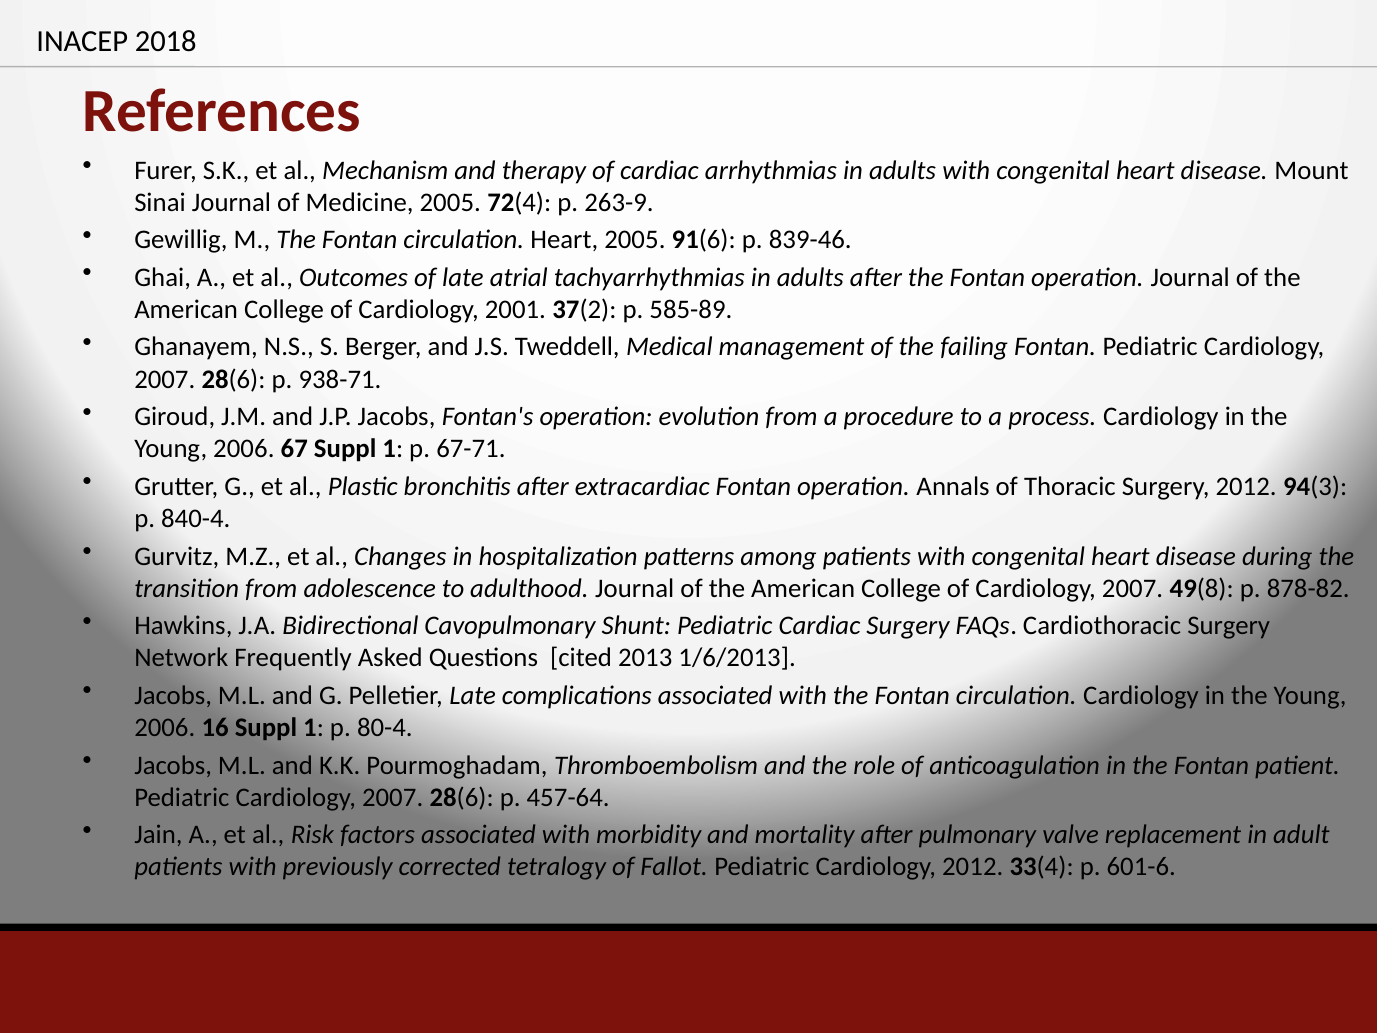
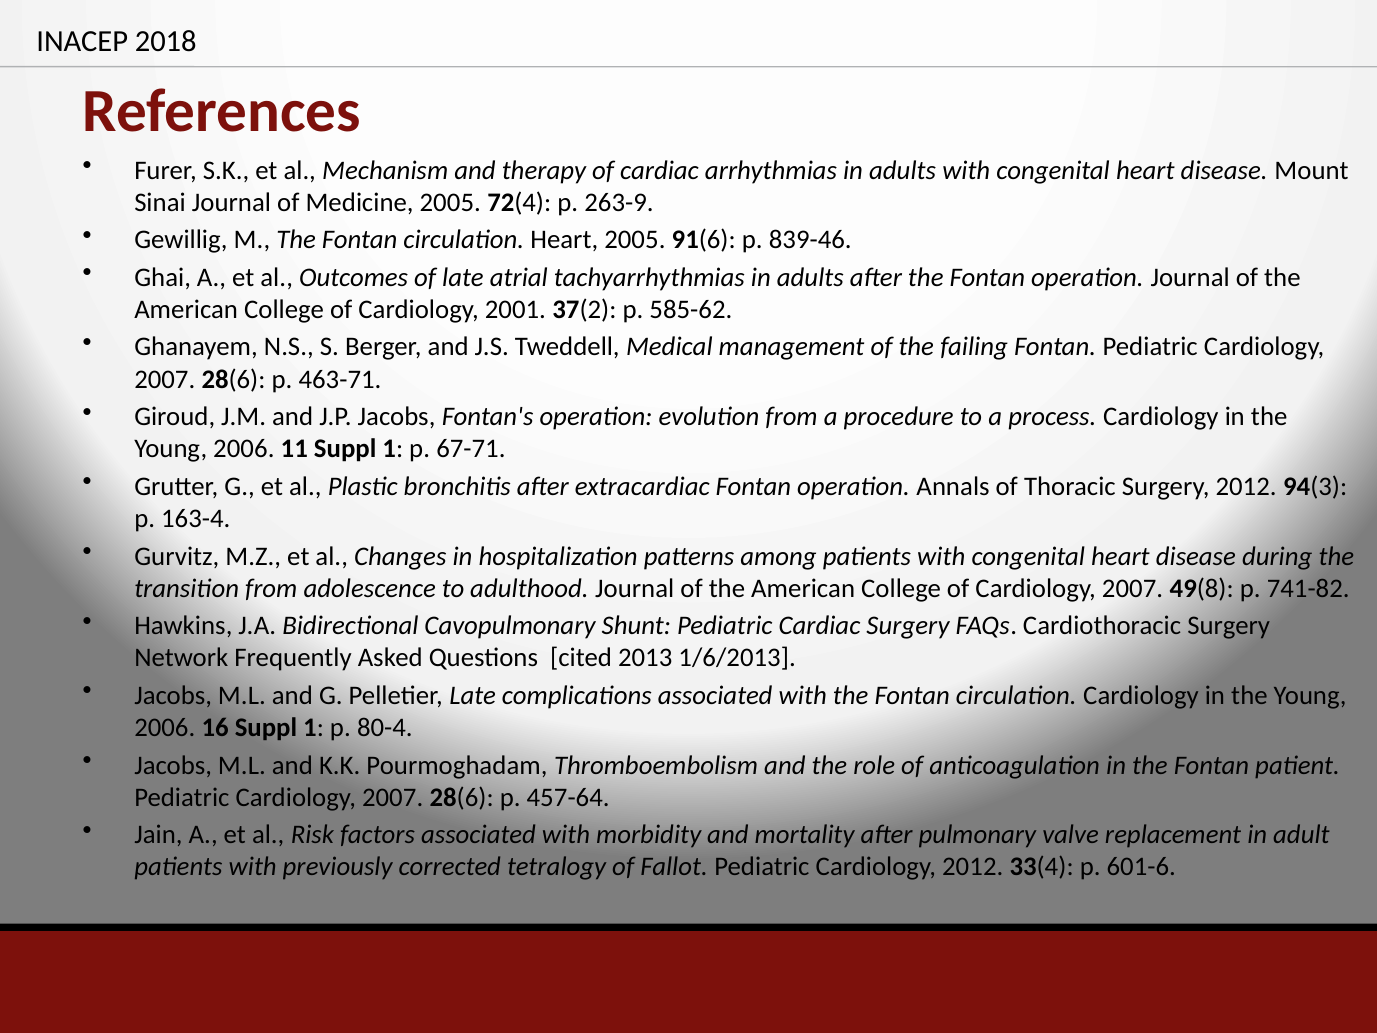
585-89: 585-89 -> 585-62 (691, 310)
938-71: 938-71 -> 463-71 (340, 379)
67: 67 -> 11 (294, 449)
840-4: 840-4 -> 163-4 (196, 519)
878-82: 878-82 -> 741-82 (1308, 588)
